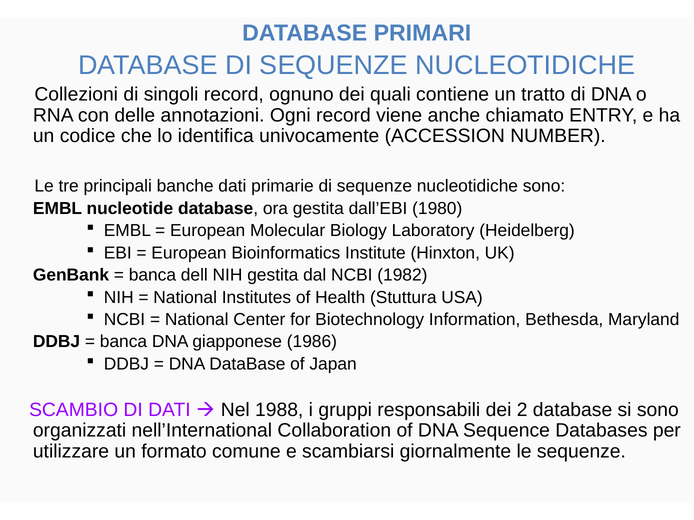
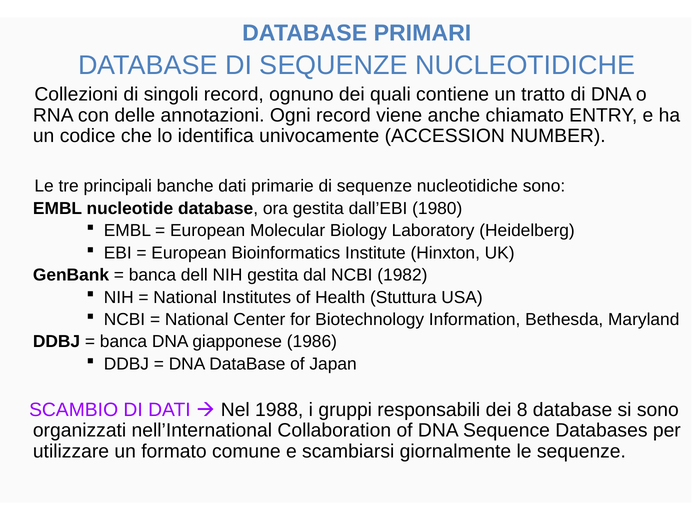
2: 2 -> 8 (522, 410)
